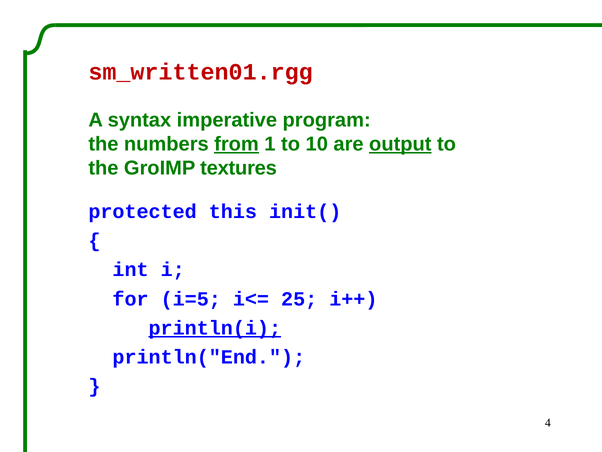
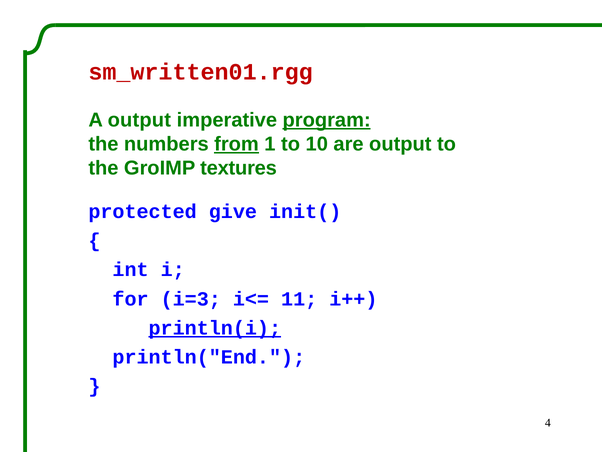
A syntax: syntax -> output (139, 120)
program underline: none -> present (327, 120)
output underline: present -> none (400, 144)
this: this -> give (233, 211)
i=5: i=5 -> i=3 (191, 299)
25: 25 -> 11 (299, 299)
